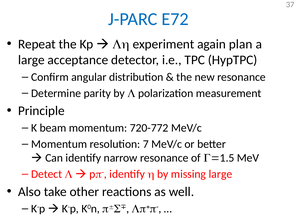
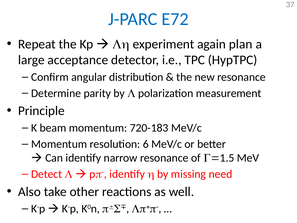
720-772: 720-772 -> 720-183 (149, 128)
7: 7 -> 6 (146, 144)
missing large: large -> need (220, 174)
